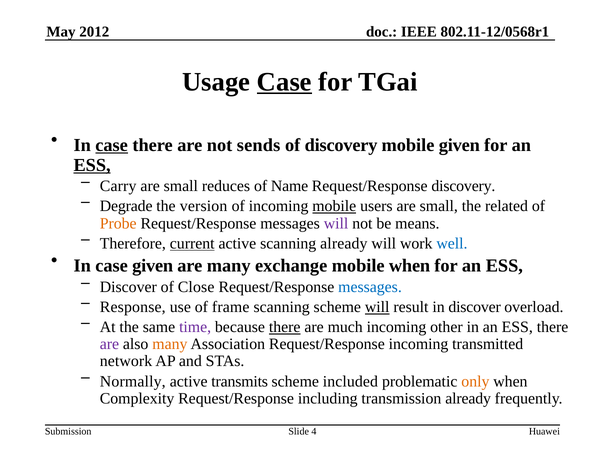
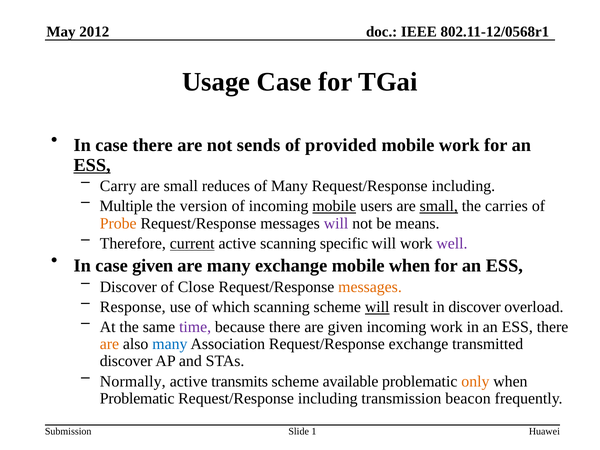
Case underline: present -> none (284, 82)
case underline: present -> none (112, 145)
of discovery: discovery -> provided (341, 145)
mobile given: given -> work (459, 145)
of Name: Name -> Many (290, 186)
discovery: discovery -> including (463, 186)
Degrade: Degrade -> Multiple (126, 206)
small underline: none -> present (439, 206)
related: related -> carries (506, 206)
scanning already: already -> specific (344, 243)
well colour: blue -> purple (452, 243)
messages colour: blue -> orange (370, 287)
frame: frame -> which (231, 307)
there underline: present -> none (285, 327)
are much: much -> given (345, 327)
incoming other: other -> work (446, 327)
are colour: purple -> orange (109, 344)
many colour: orange -> blue (170, 344)
Request/Response incoming: incoming -> exchange (419, 344)
network: network -> discover (126, 361)
included: included -> available (351, 381)
Complexity: Complexity -> Problematic (137, 398)
transmission already: already -> beacon (468, 398)
4: 4 -> 1 (314, 432)
